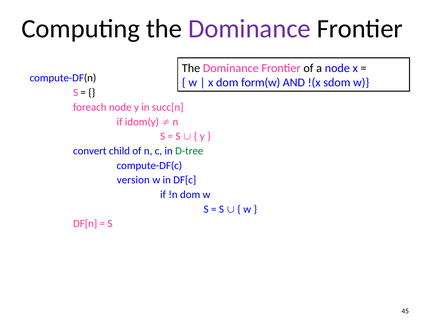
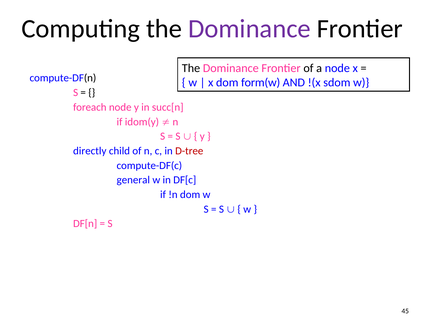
convert: convert -> directly (90, 151)
D-tree colour: green -> red (189, 151)
version: version -> general (133, 180)
